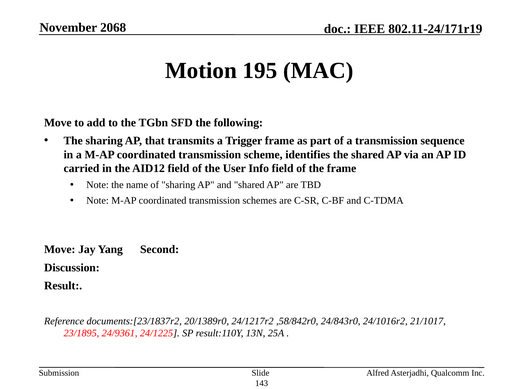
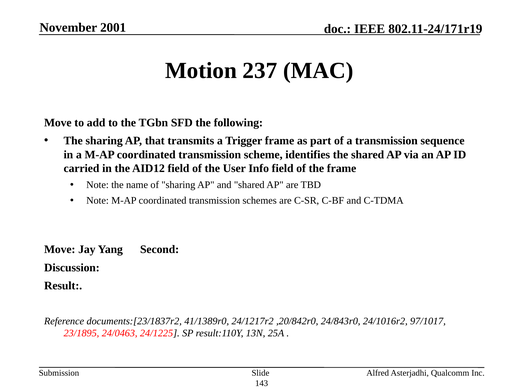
2068: 2068 -> 2001 (113, 28)
195: 195 -> 237 (260, 71)
20/1389r0: 20/1389r0 -> 41/1389r0 (207, 321)
,58/842r0: ,58/842r0 -> ,20/842r0 (297, 321)
21/1017: 21/1017 -> 97/1017 (428, 321)
24/9361: 24/9361 -> 24/0463 (120, 333)
